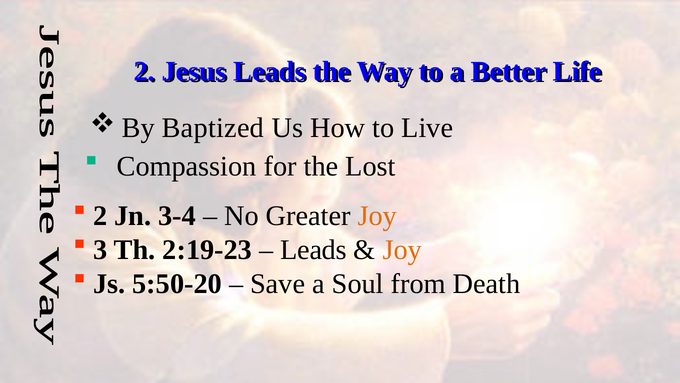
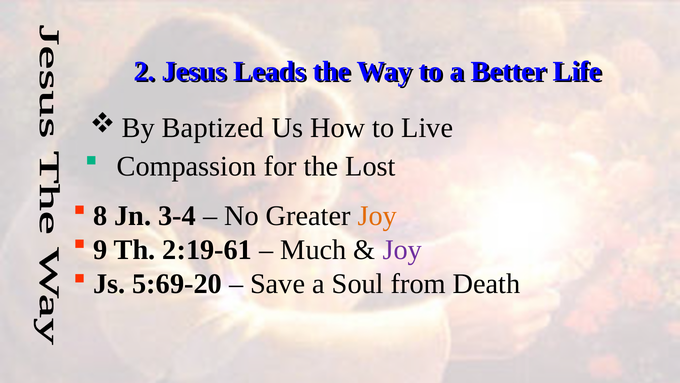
2: 2 -> 8 (100, 215)
3: 3 -> 9 (100, 249)
2:19-23: 2:19-23 -> 2:19-61 (207, 249)
Leads: Leads -> Much (313, 249)
Joy colour: orange -> purple (402, 249)
5:50-20: 5:50-20 -> 5:69-20 (177, 283)
